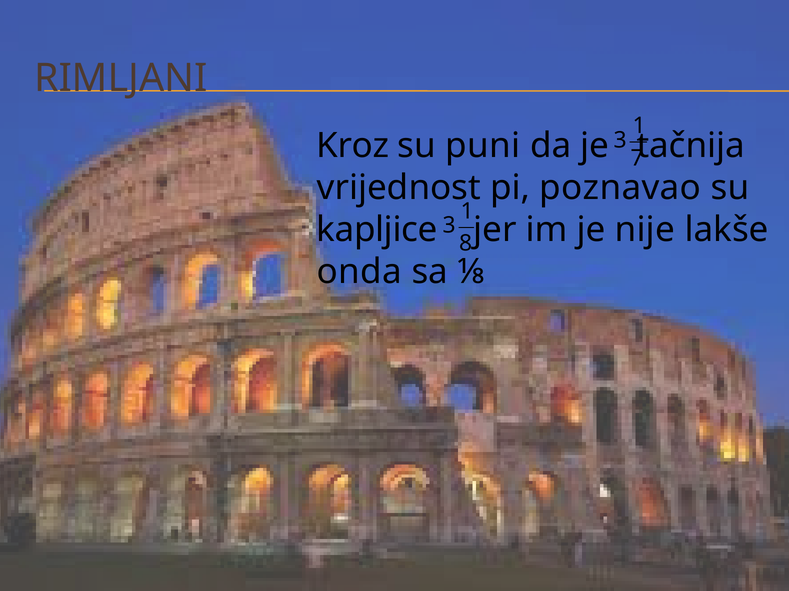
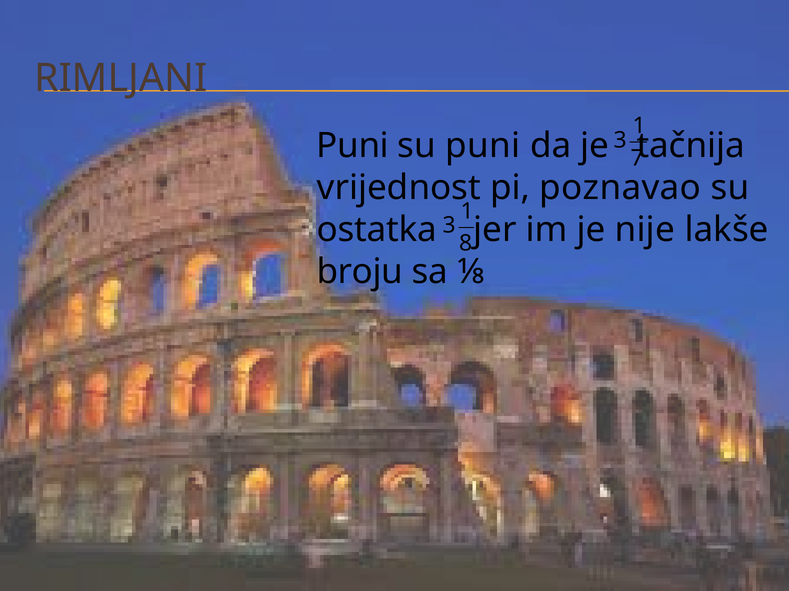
Kroz: Kroz -> Puni (353, 146)
kapljice: kapljice -> ostatka (377, 230)
onda: onda -> broju (360, 272)
